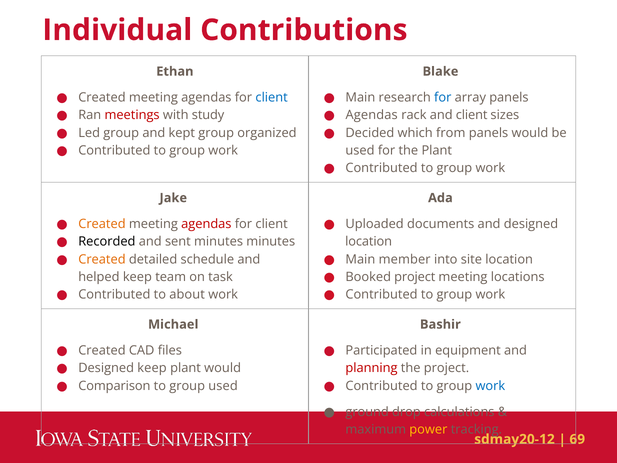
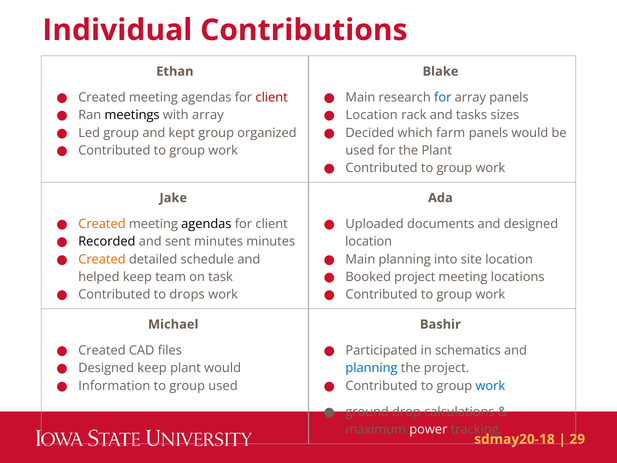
client colour: blue -> red (272, 98)
meetings colour: red -> black (132, 115)
with study: study -> array (208, 115)
Agendas: Agendas -> Location (372, 115)
and client: client -> tasks (472, 115)
from: from -> farm (451, 133)
agendas colour: red -> black (206, 224)
Main member: member -> planning (405, 259)
about: about -> drops (187, 294)
equipment: equipment -> schematics (468, 350)
planning colour: red -> blue (372, 368)
Comparison: Comparison -> Information (114, 386)
power colour: yellow -> white (428, 429)
sdmay20-12: sdmay20-12 -> sdmay20-18 (515, 439)
69: 69 -> 29 (577, 439)
